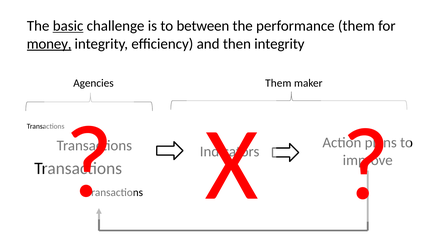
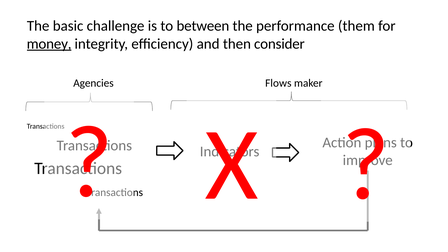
basic underline: present -> none (68, 26)
then integrity: integrity -> consider (279, 44)
Agencies Them: Them -> Flows (278, 83)
